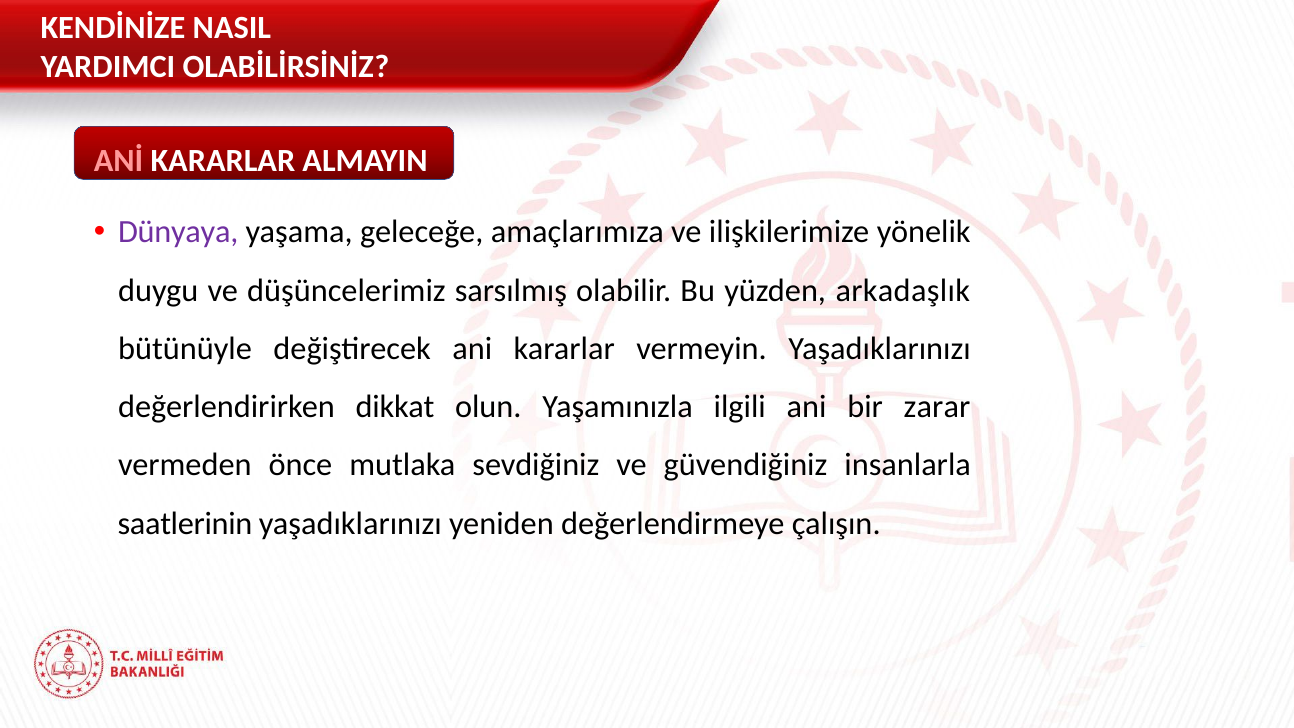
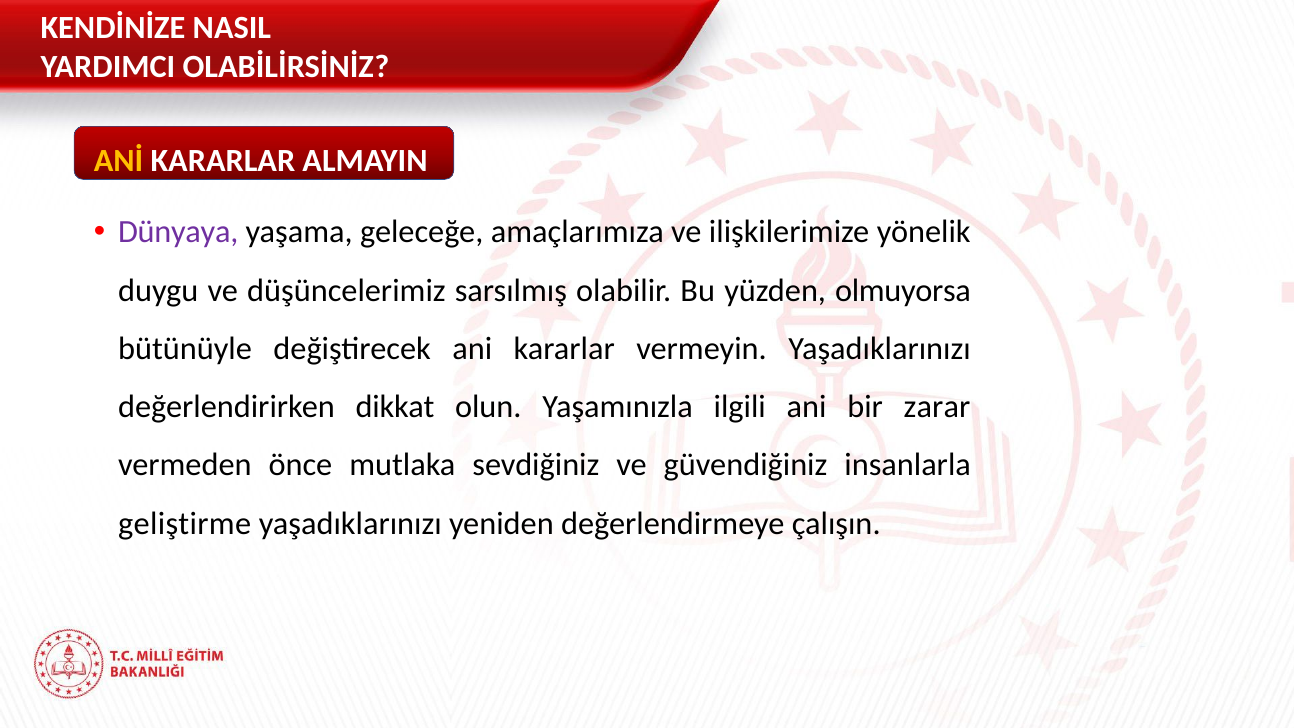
ANİ colour: pink -> yellow (119, 160)
arkadaşlık: arkadaşlık -> olmuyorsa (903, 290)
saatlerinin: saatlerinin -> geliştirme (185, 523)
